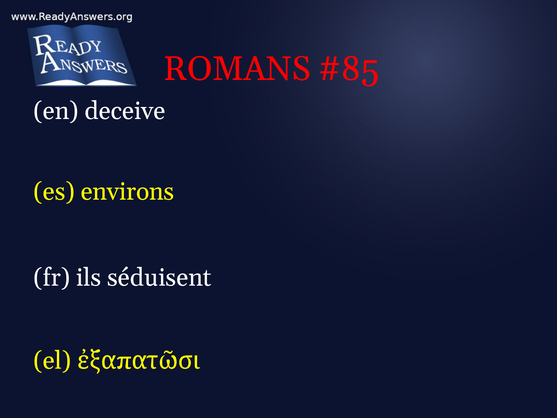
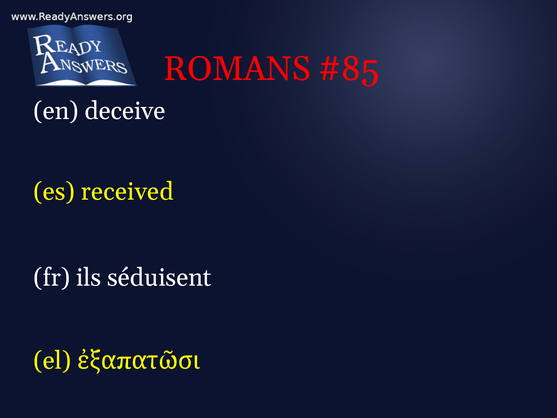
environs: environs -> received (127, 192)
